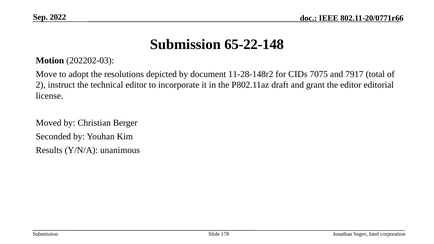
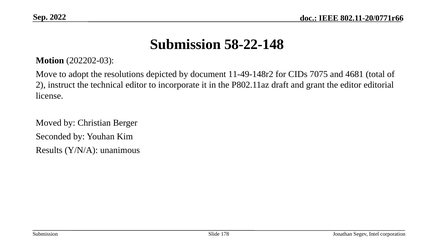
65-22-148: 65-22-148 -> 58-22-148 (254, 44)
11-28-148r2: 11-28-148r2 -> 11-49-148r2 (251, 74)
7917: 7917 -> 4681 (354, 74)
